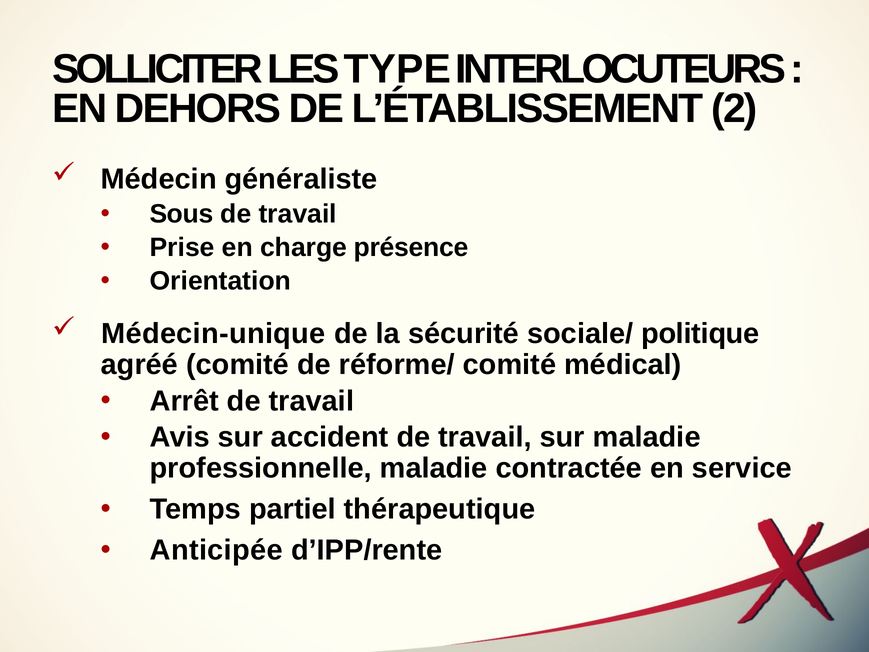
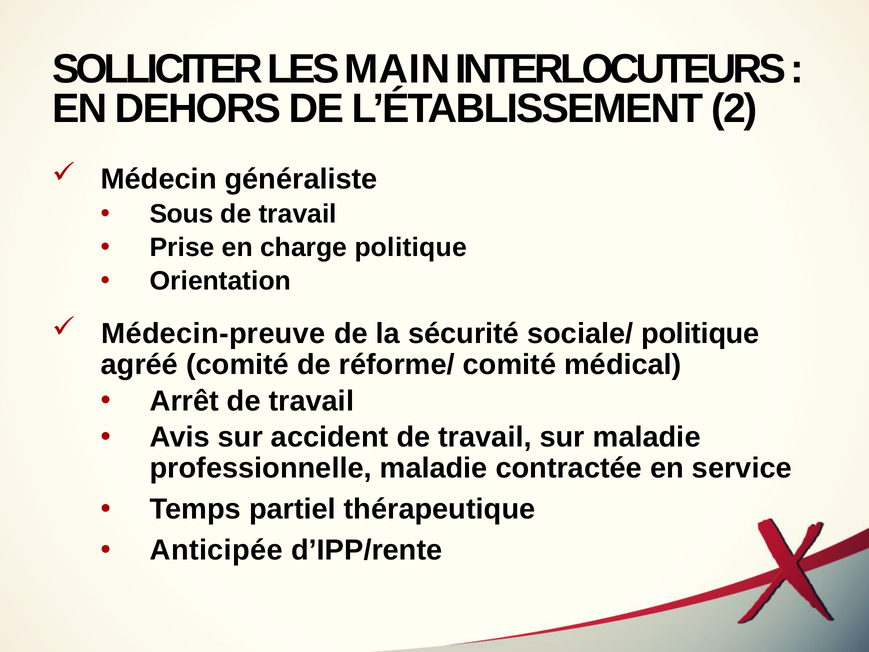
TYPE: TYPE -> MAIN (397, 69)
charge présence: présence -> politique (411, 247)
Médecin-unique: Médecin-unique -> Médecin-preuve (213, 334)
